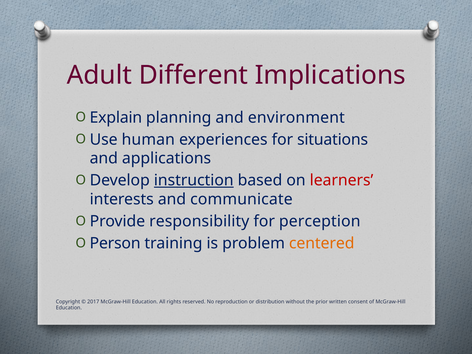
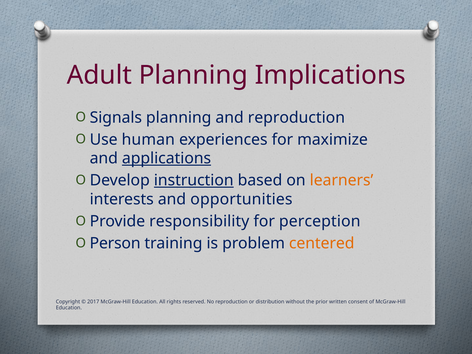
Adult Different: Different -> Planning (193, 75)
Explain: Explain -> Signals (116, 118)
and environment: environment -> reproduction (296, 118)
situations: situations -> maximize (333, 140)
applications underline: none -> present (167, 158)
learners colour: red -> orange (342, 180)
communicate: communicate -> opportunities (241, 199)
